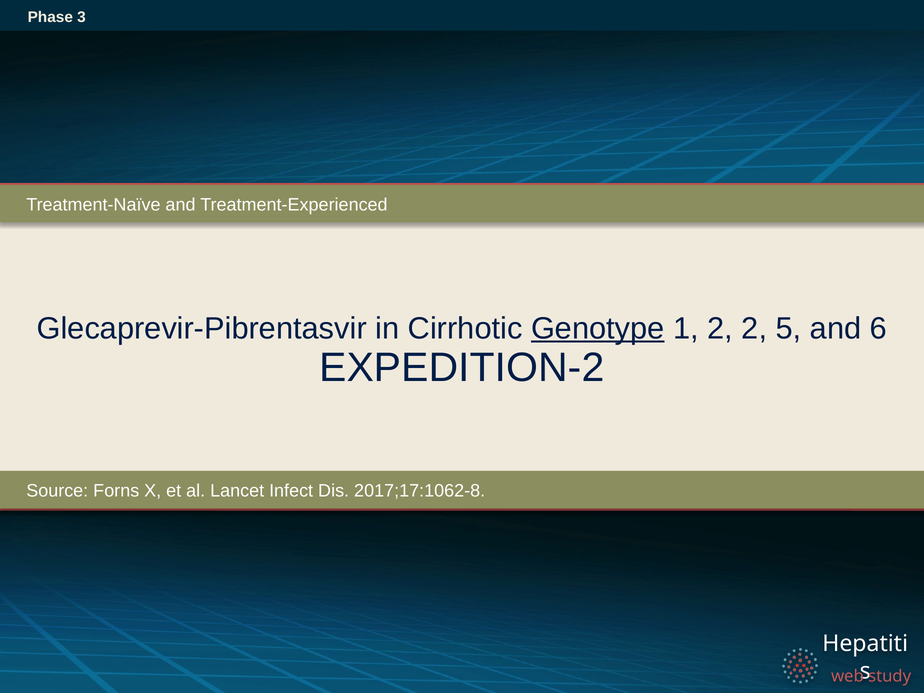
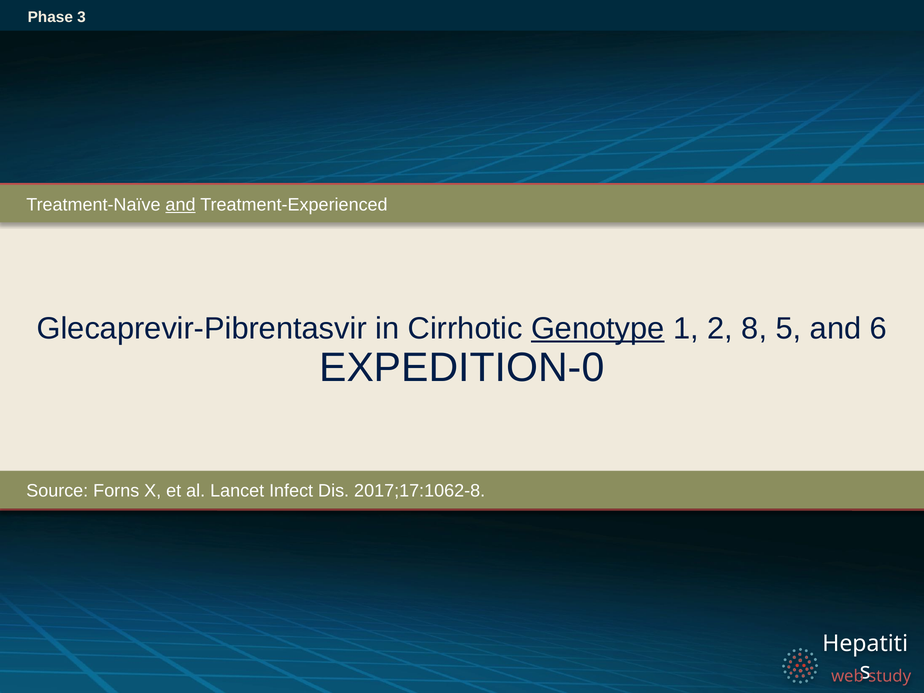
and underline: none -> present (181, 205)
2 2: 2 -> 8 (754, 328)
EXPEDITION-2: EXPEDITION-2 -> EXPEDITION-0 (462, 368)
